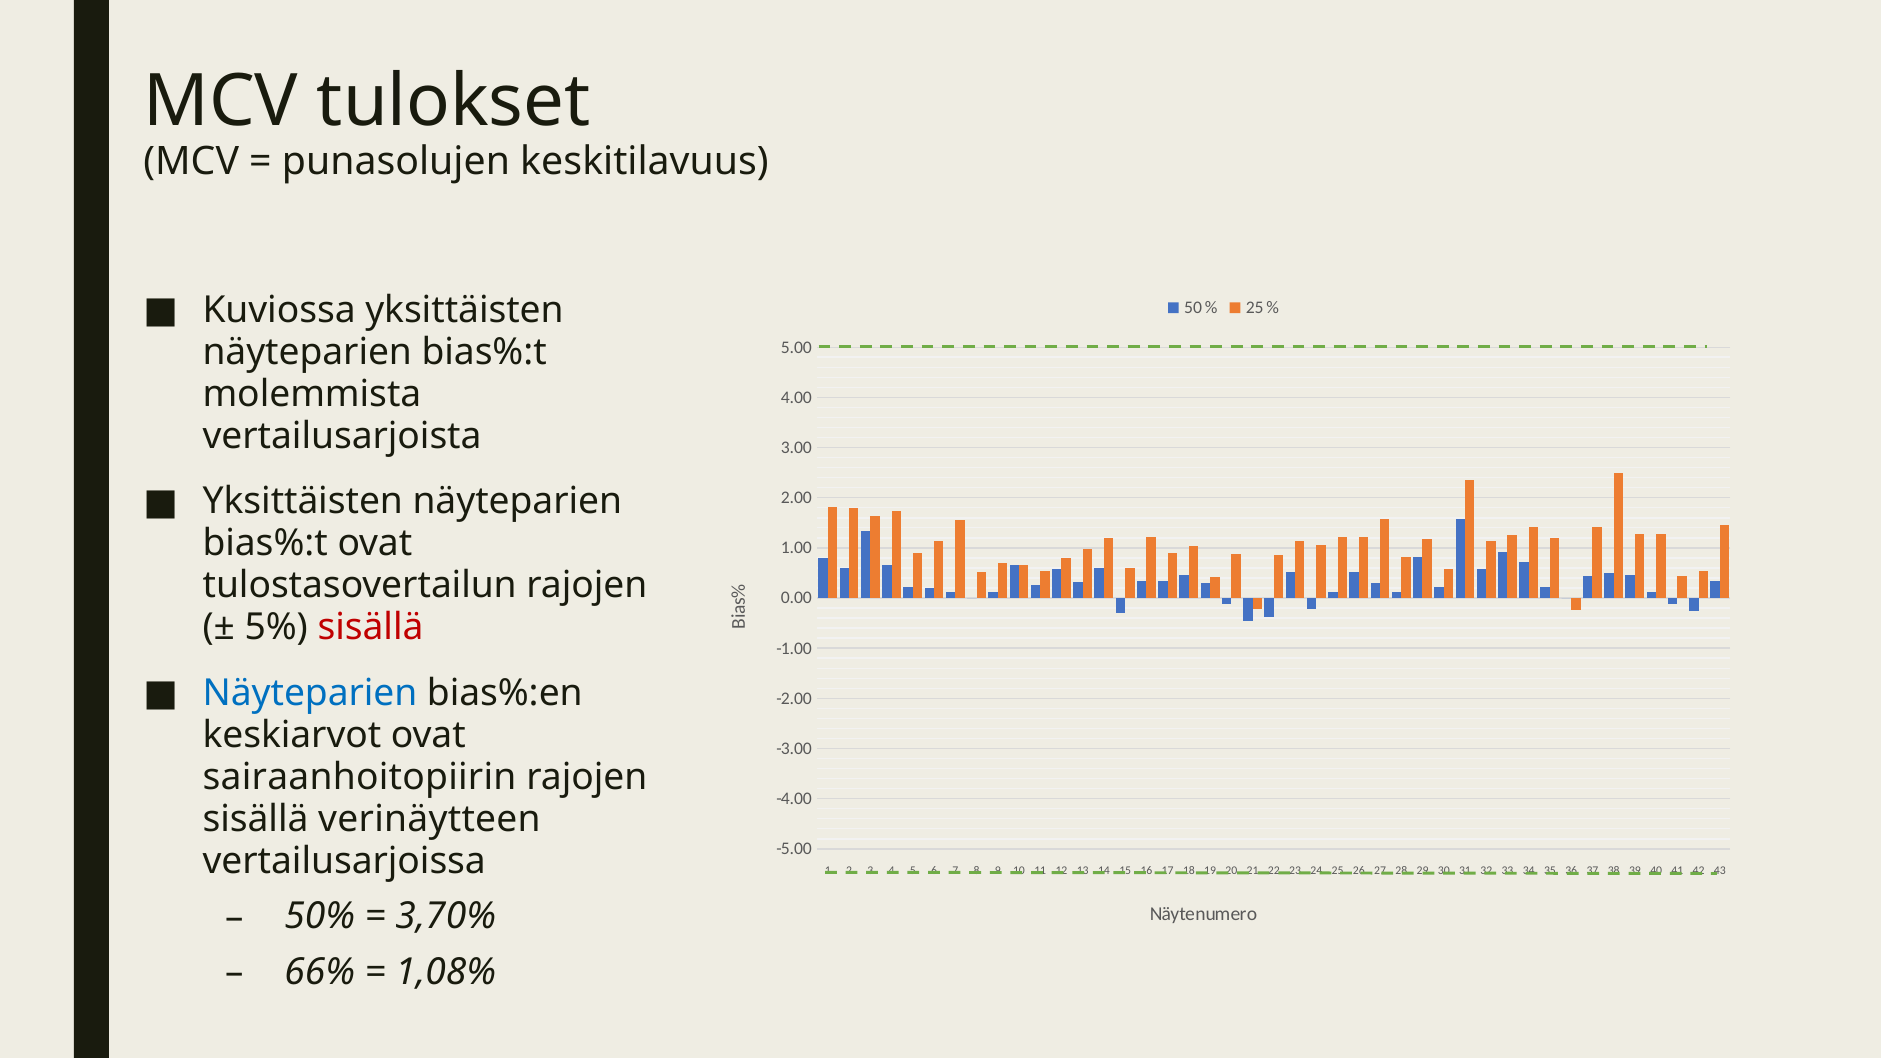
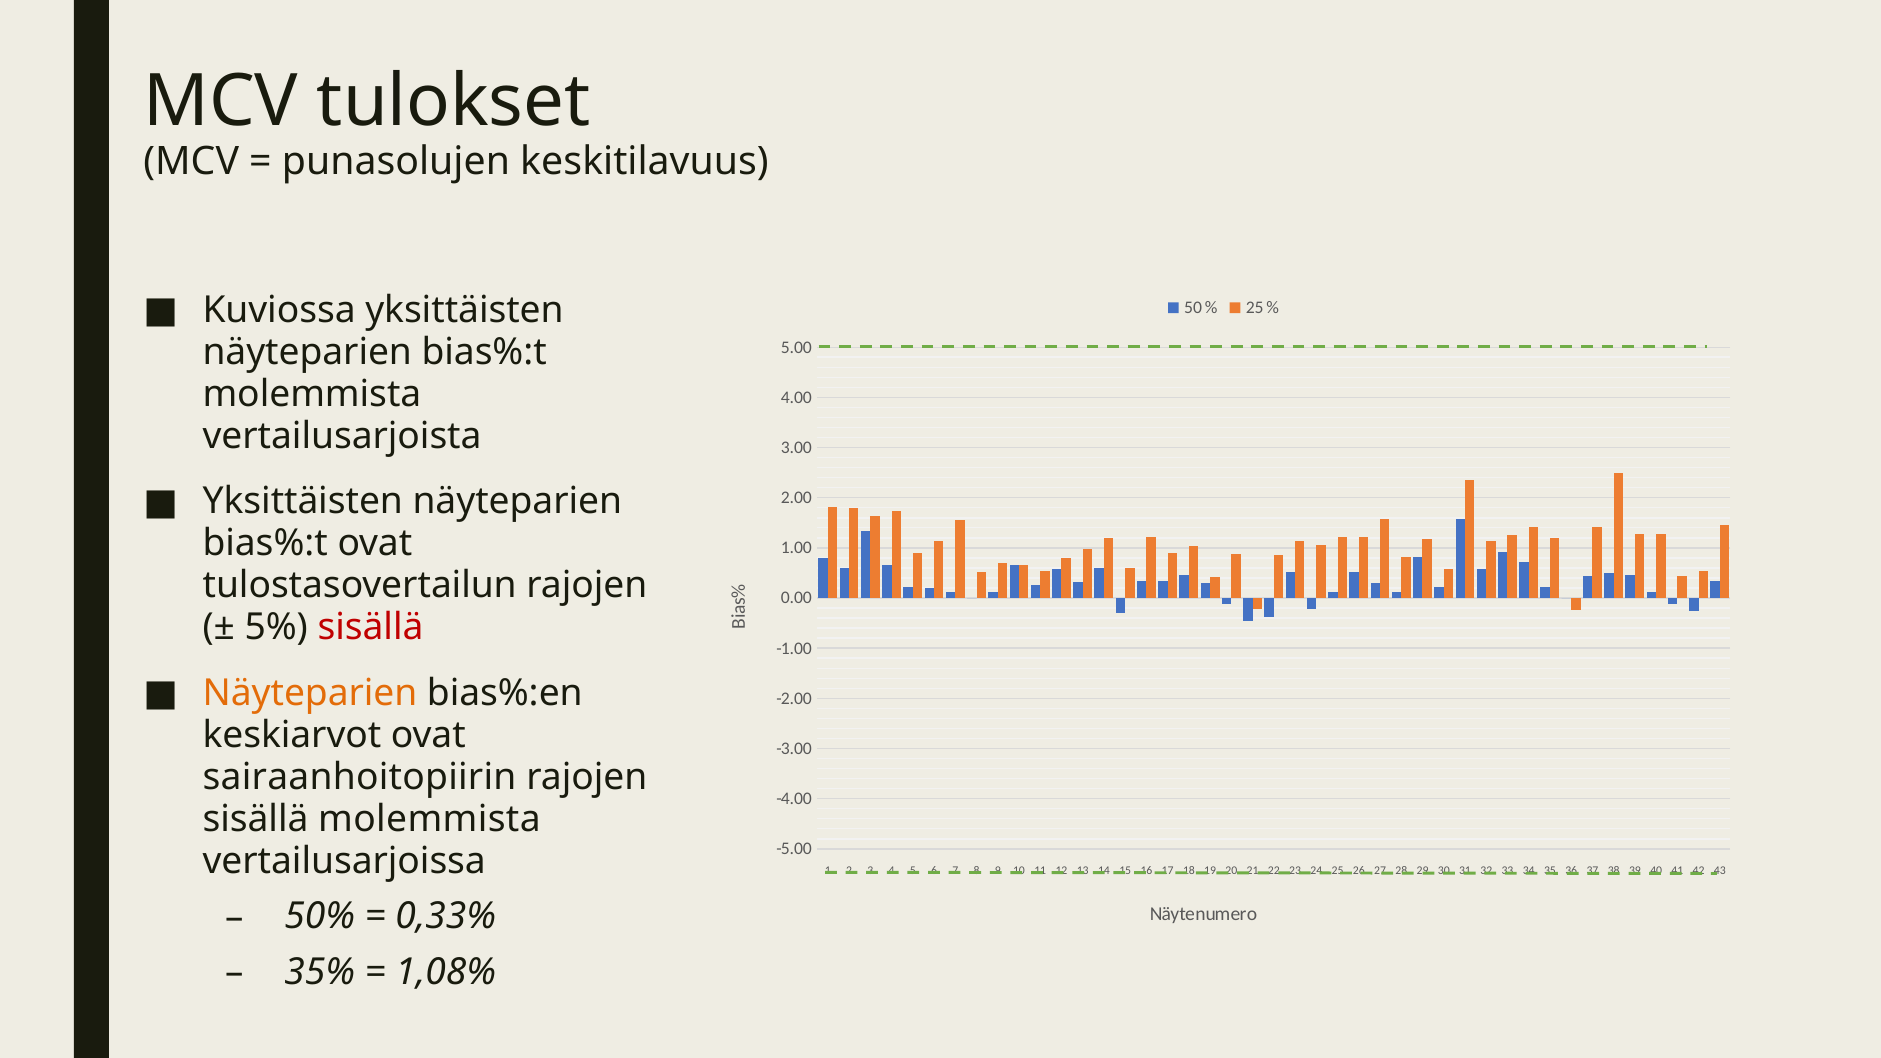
Näyteparien colour: blue -> orange (310, 693)
sisällä verinäytteen: verinäytteen -> molemmista (429, 819)
3,70%: 3,70% -> 0,33% (446, 917)
66%: 66% -> 35% (320, 972)
